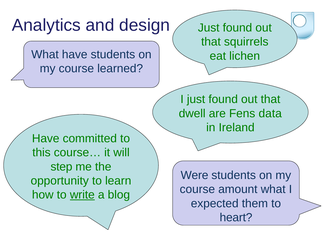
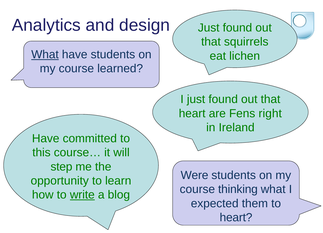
What underline: none -> present (45, 55)
dwell: dwell -> heart (192, 114)
data: data -> right (270, 114)
amount: amount -> thinking (238, 190)
